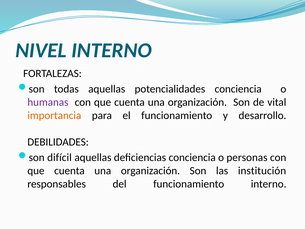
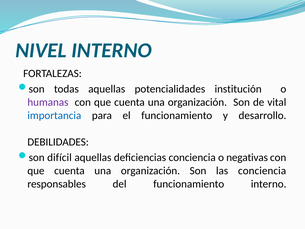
potencialidades conciencia: conciencia -> institución (238, 89)
importancia colour: orange -> blue (54, 115)
personas: personas -> negativas (247, 157)
las institución: institución -> conciencia (262, 171)
